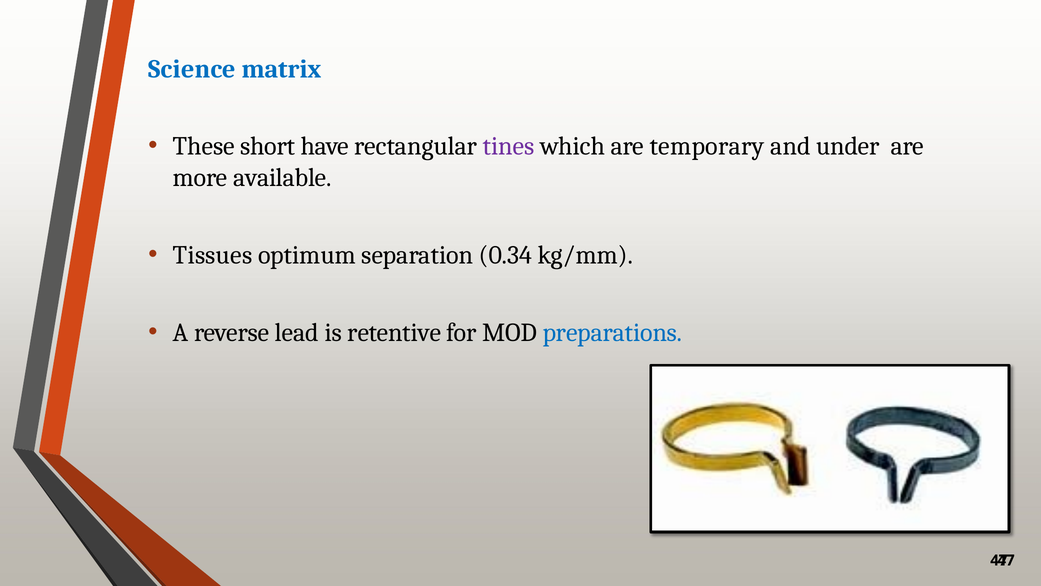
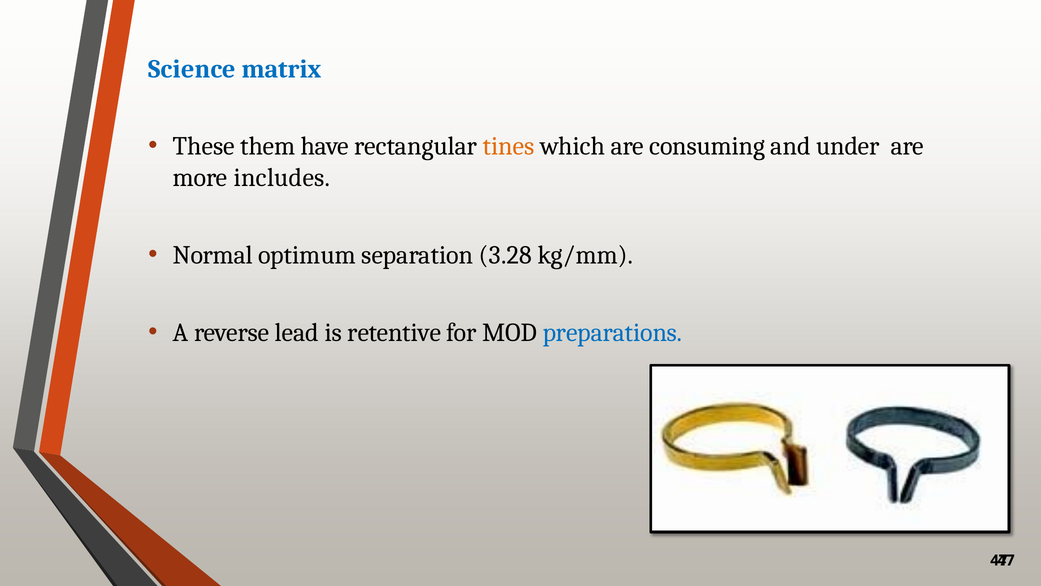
short: short -> them (268, 146)
tines colour: purple -> orange (509, 146)
temporary: temporary -> consuming (707, 146)
available: available -> includes (282, 177)
Tissues: Tissues -> Normal (213, 255)
0.34: 0.34 -> 3.28 (505, 255)
